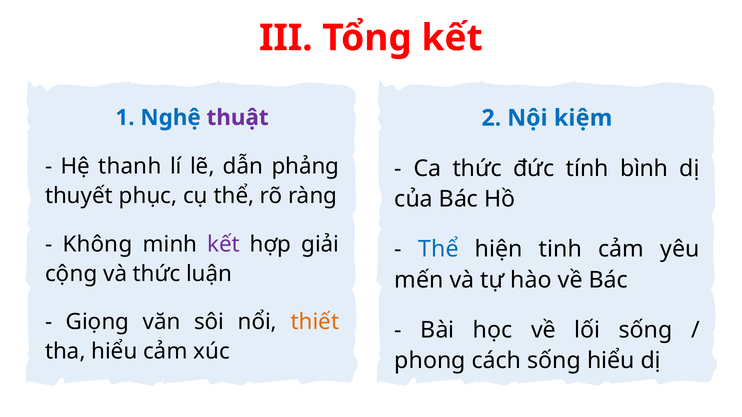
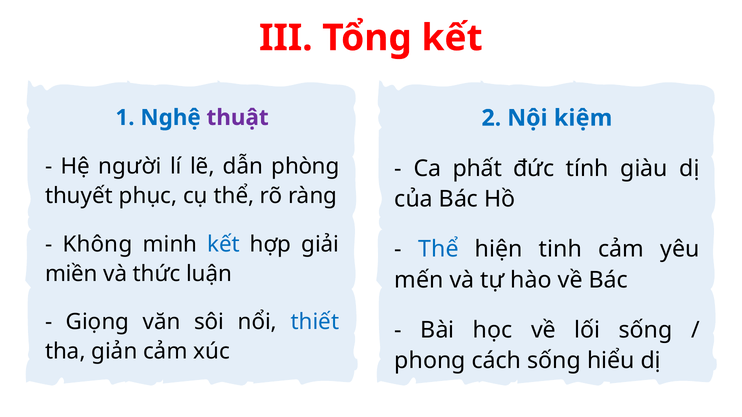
thanh: thanh -> người (130, 166)
phảng: phảng -> phòng (305, 166)
Ca thức: thức -> phất (477, 169)
bình: bình -> giàu (644, 169)
kết colour: purple -> blue (224, 244)
cộng: cộng -> miền (71, 274)
thiết colour: orange -> blue (315, 322)
tha hiểu: hiểu -> giản (114, 352)
